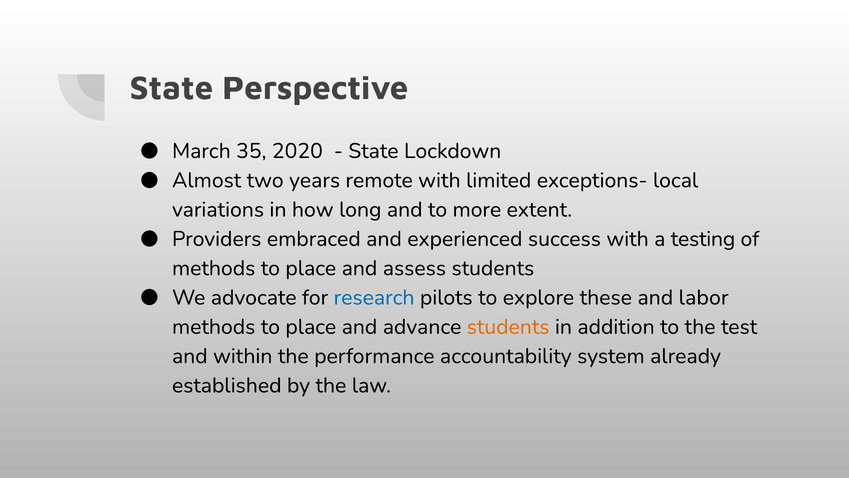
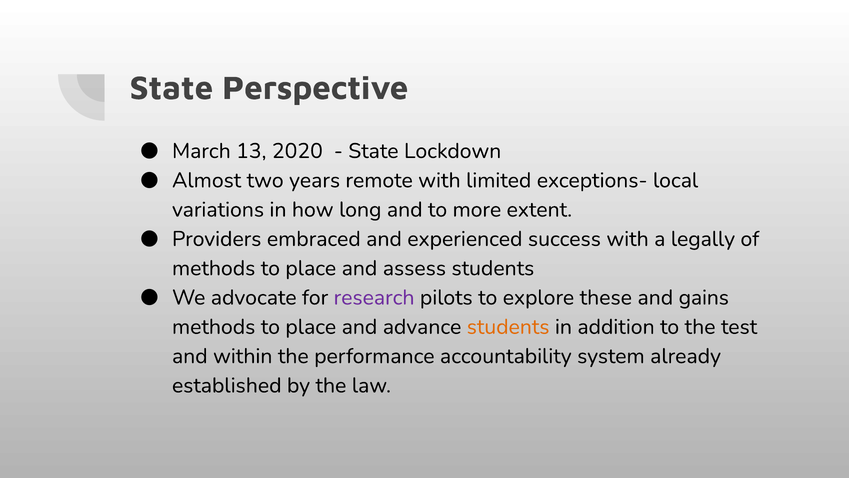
35: 35 -> 13 (251, 151)
testing: testing -> legally (703, 239)
research colour: blue -> purple (374, 297)
labor: labor -> gains (704, 297)
